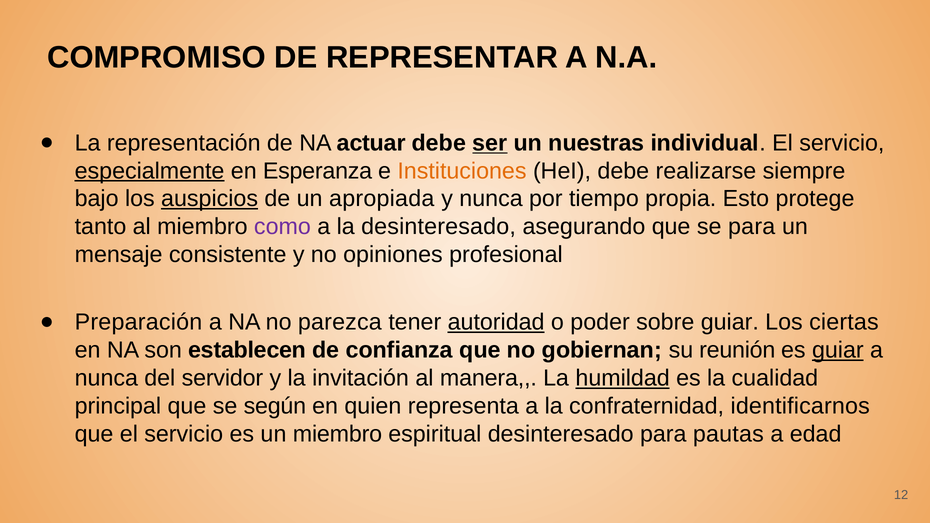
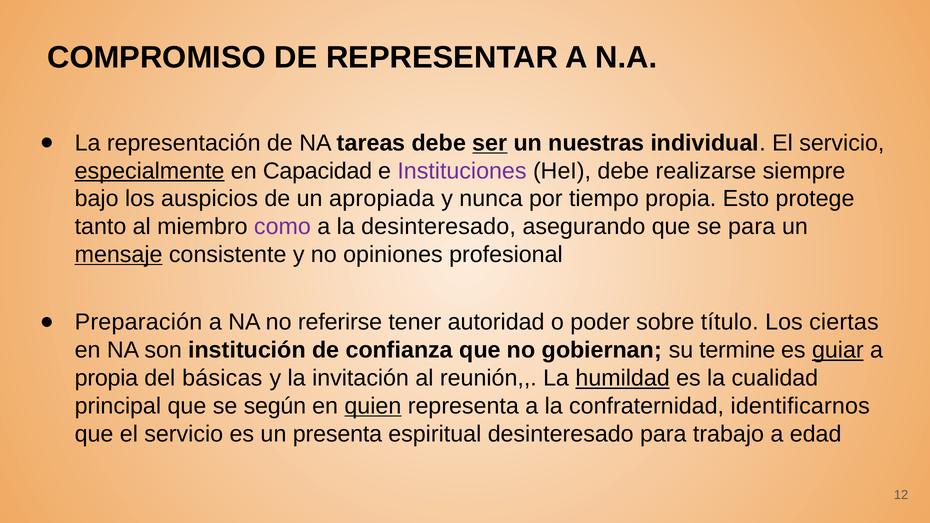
actuar: actuar -> tareas (371, 143)
Esperanza: Esperanza -> Capacidad (318, 171)
Instituciones colour: orange -> purple (462, 171)
auspicios underline: present -> none (210, 199)
mensaje underline: none -> present (119, 255)
parezca: parezca -> referirse (340, 322)
autoridad underline: present -> none (496, 322)
sobre guiar: guiar -> título (730, 322)
establecen: establecen -> institución (247, 350)
reunión: reunión -> termine (737, 350)
nunca: nunca -> propia (106, 378)
servidor: servidor -> básicas (222, 378)
manera: manera -> reunión (488, 378)
quien underline: none -> present (373, 406)
un miembro: miembro -> presenta (337, 434)
pautas: pautas -> trabajo (728, 434)
